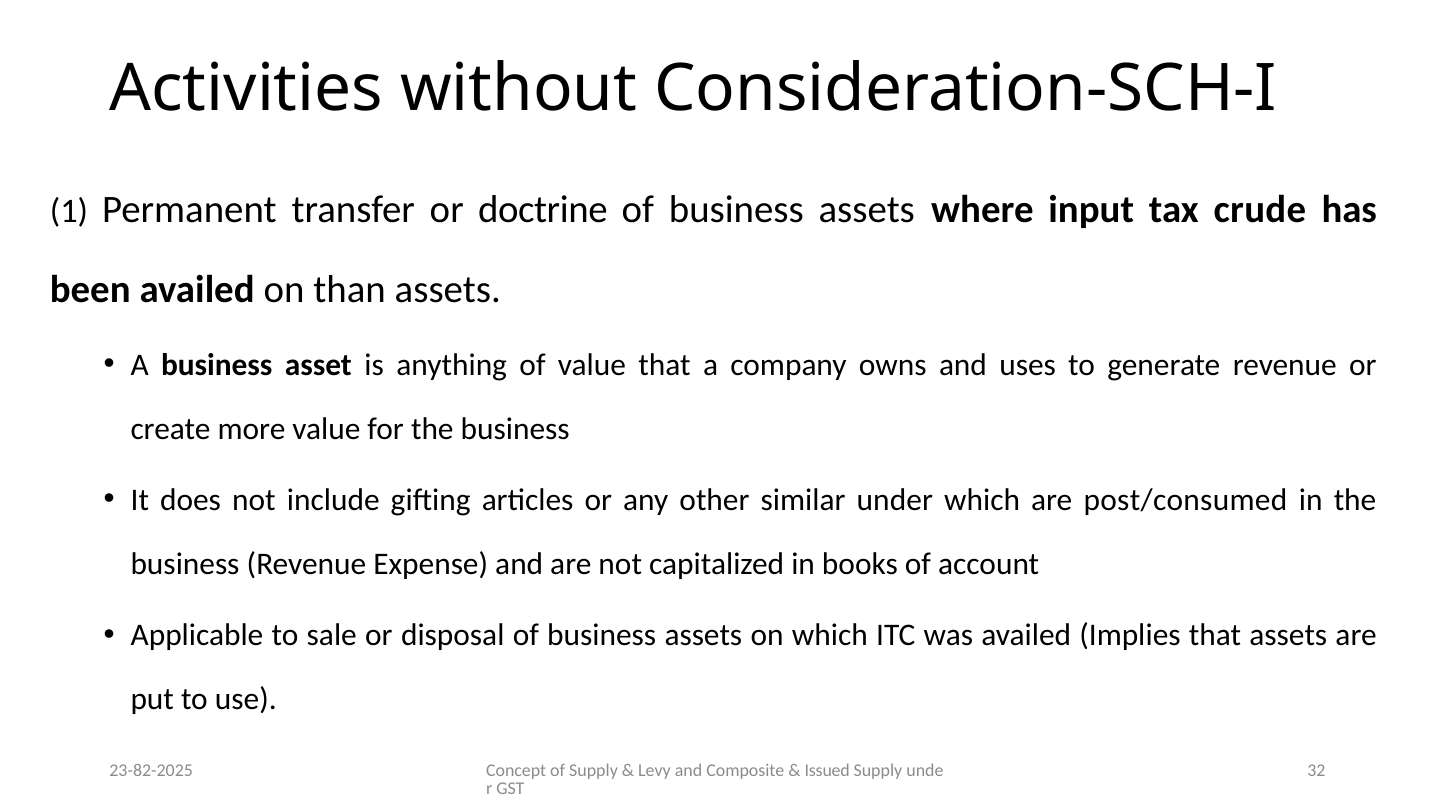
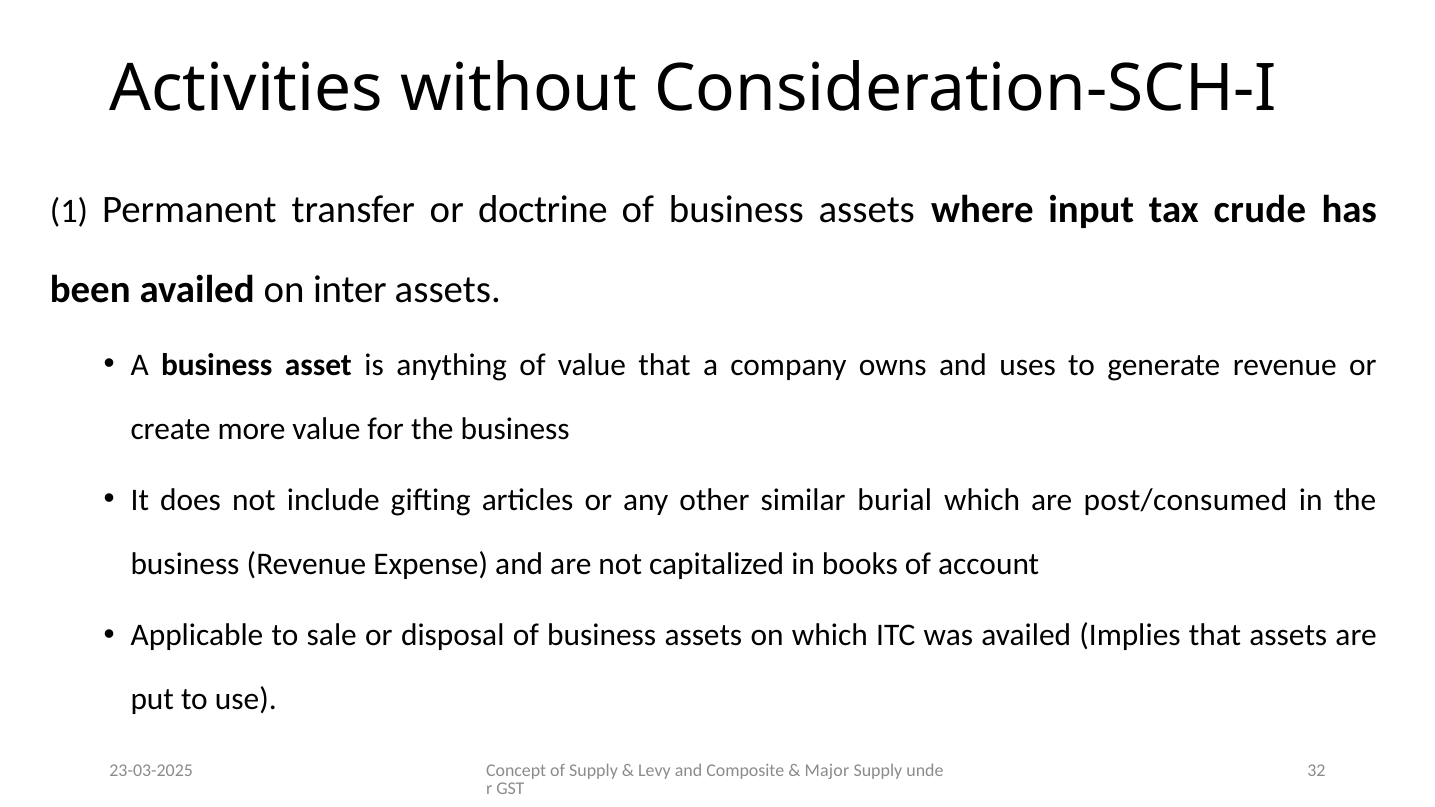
than: than -> inter (350, 289)
under: under -> burial (895, 500)
Issued: Issued -> Major (827, 771)
23-82-2025: 23-82-2025 -> 23-03-2025 (151, 771)
